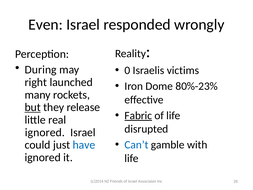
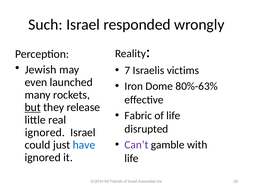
Even: Even -> Such (45, 24)
During: During -> Jewish (41, 70)
0: 0 -> 7 (127, 70)
right: right -> even (36, 82)
80%-23%: 80%-23% -> 80%-63% (197, 86)
Fabric underline: present -> none (138, 115)
Can’t colour: blue -> purple (136, 145)
